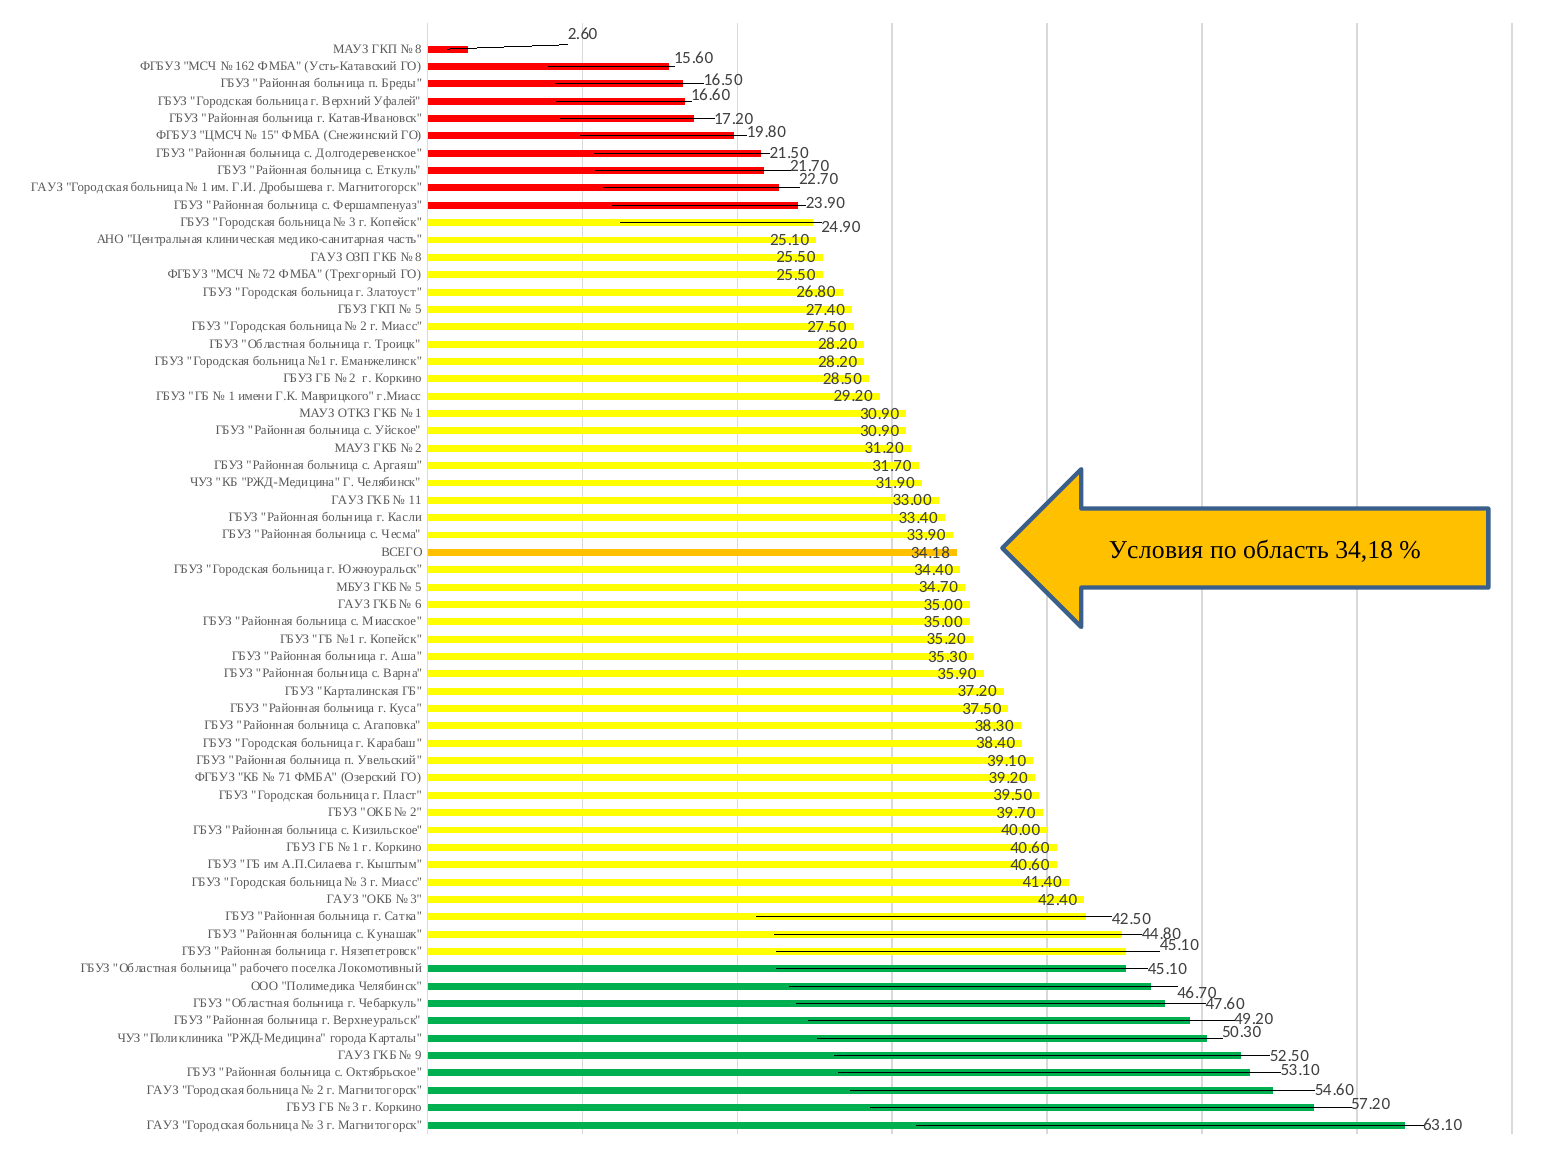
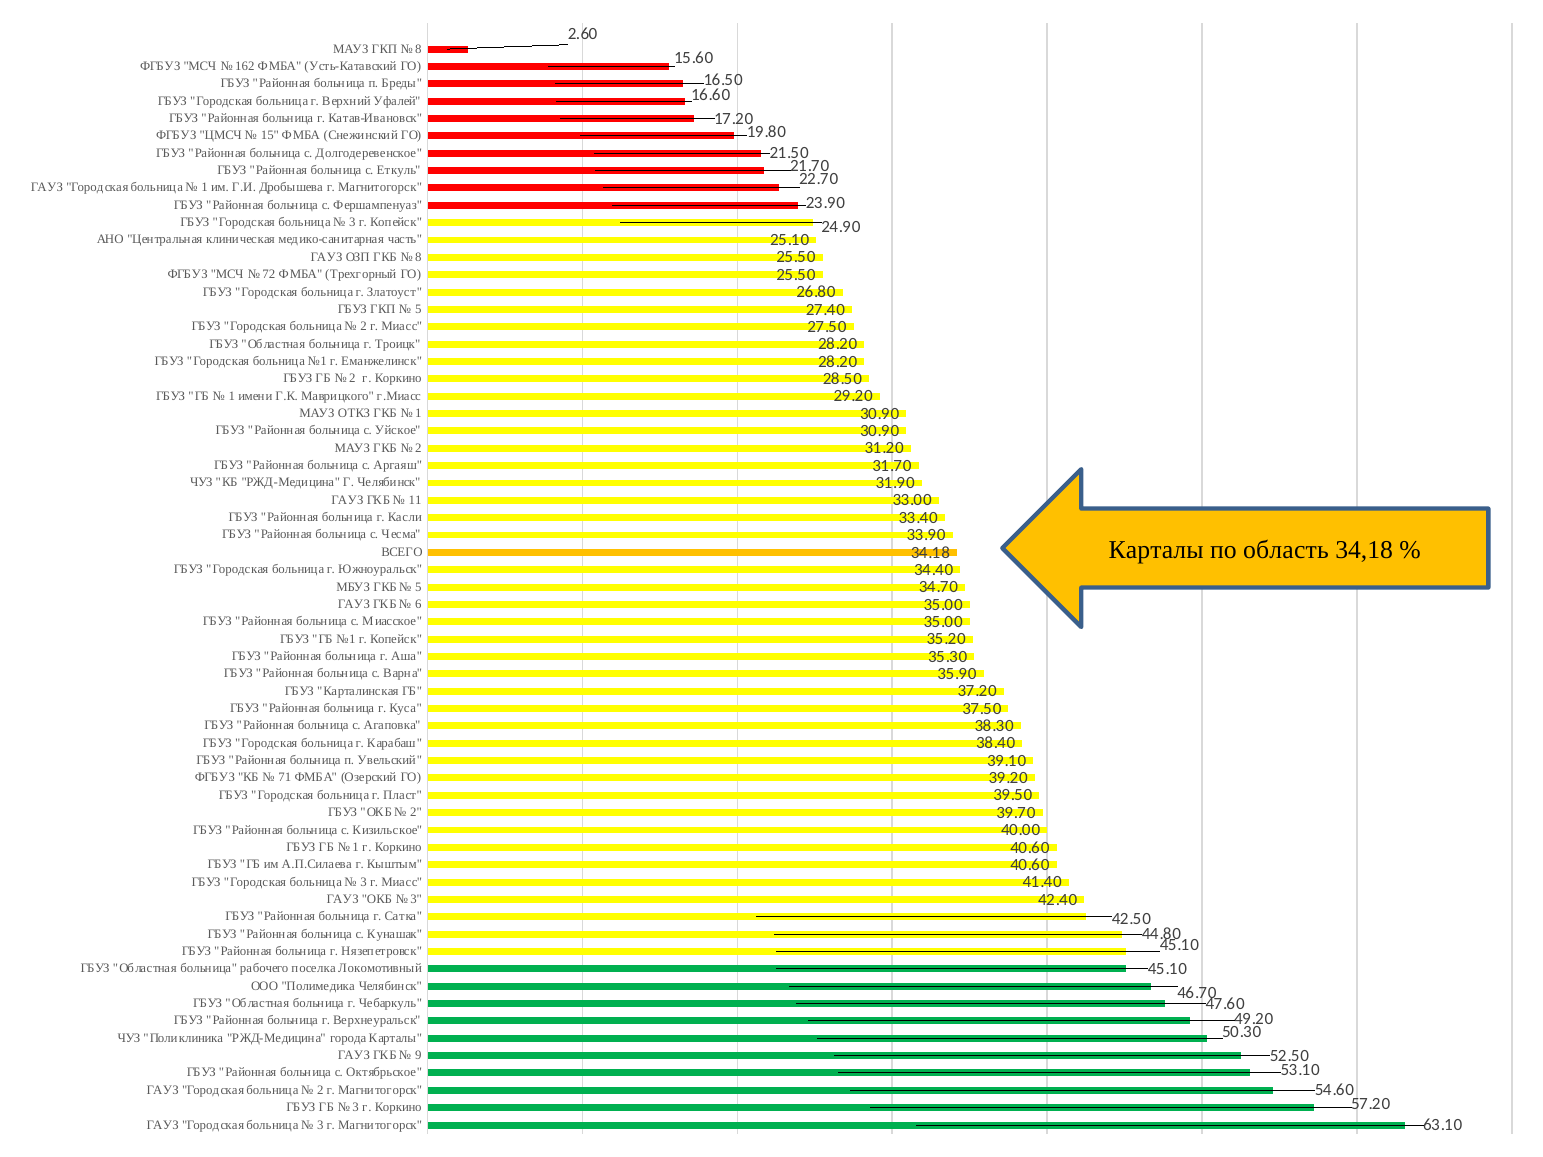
Условия: Условия -> Карталы (1156, 550)
